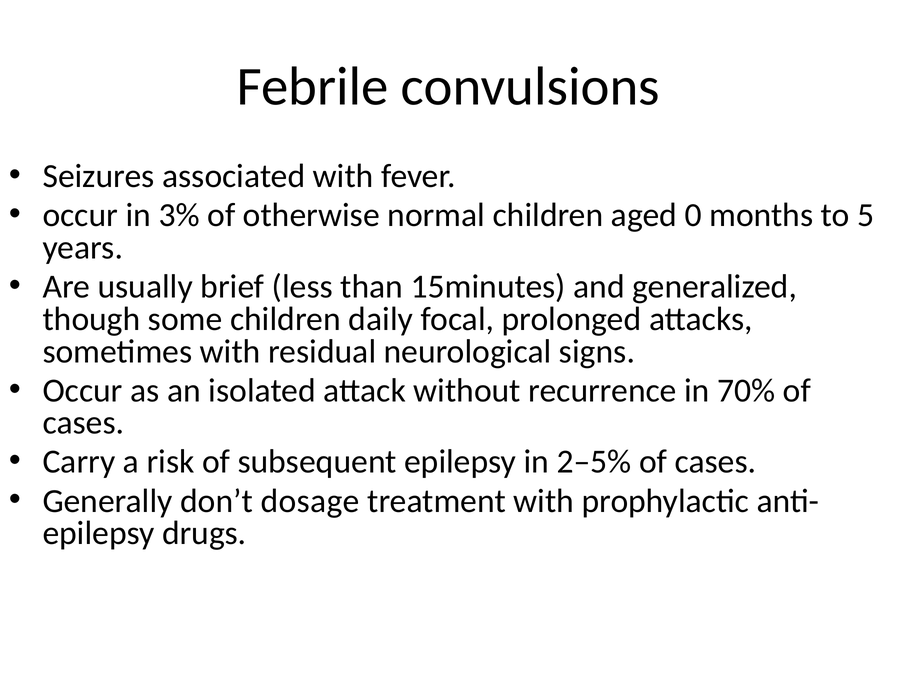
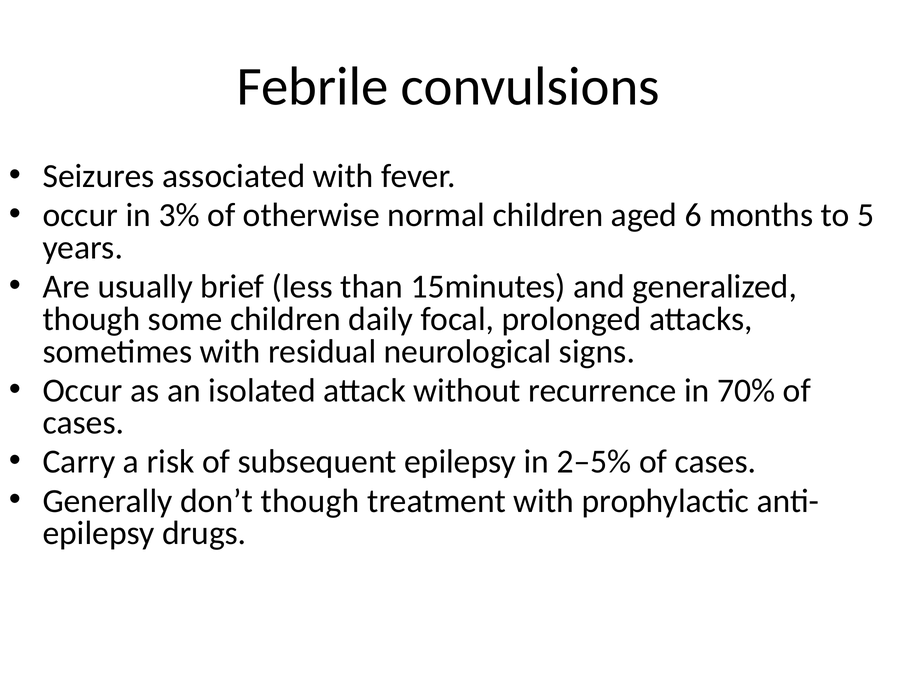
0: 0 -> 6 (693, 215)
don’t dosage: dosage -> though (310, 501)
